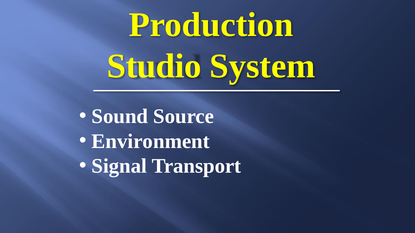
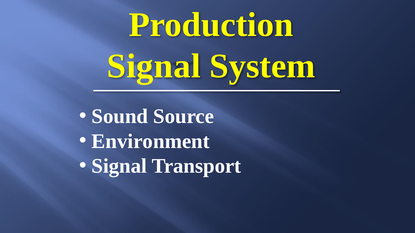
Studio: Studio -> Signal (154, 66)
